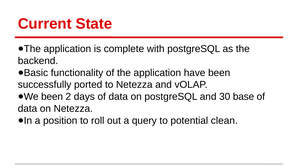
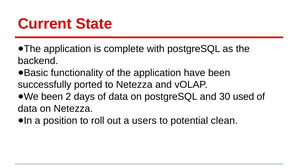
base: base -> used (244, 96)
query: query -> users (144, 120)
